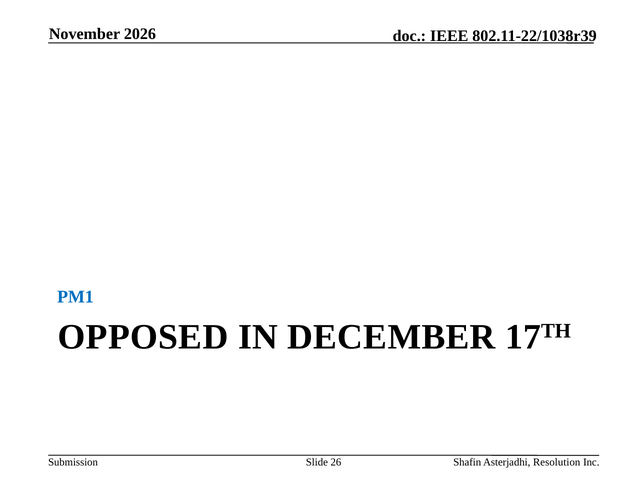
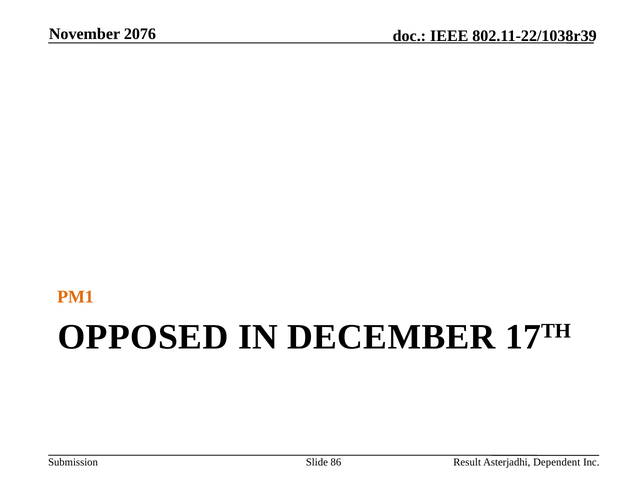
2026: 2026 -> 2076 (140, 34)
PM1 colour: blue -> orange (75, 297)
26: 26 -> 86 (336, 462)
Shafin: Shafin -> Result (467, 462)
Resolution: Resolution -> Dependent (557, 462)
